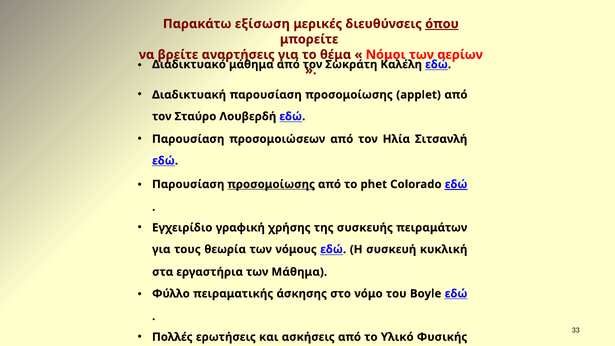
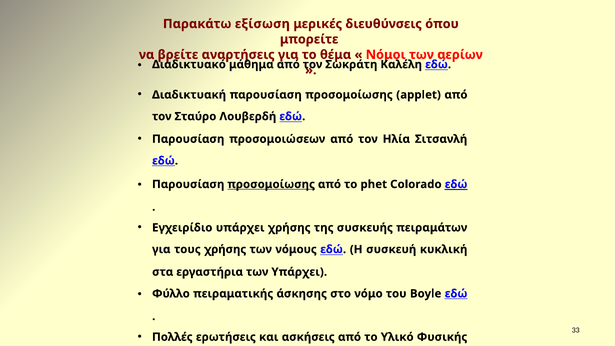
όπου underline: present -> none (442, 24)
Εγχειρίδιο γραφική: γραφική -> υπάρχει (240, 228)
τους θεωρία: θεωρία -> χρήσης (225, 249)
των Μάθημα: Μάθημα -> Υπάρχει (299, 272)
